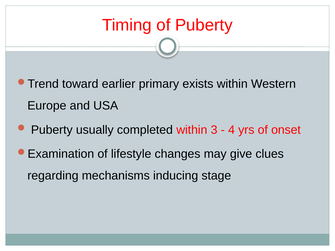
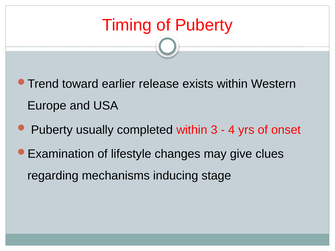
primary: primary -> release (159, 84)
